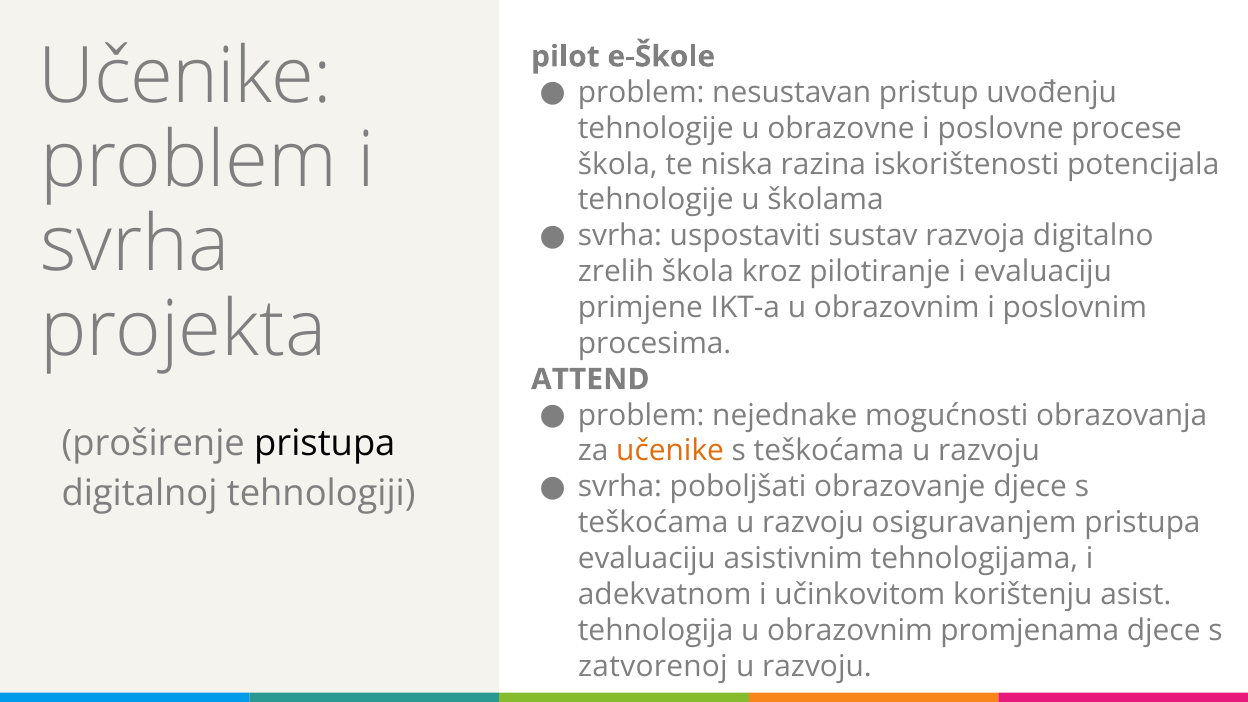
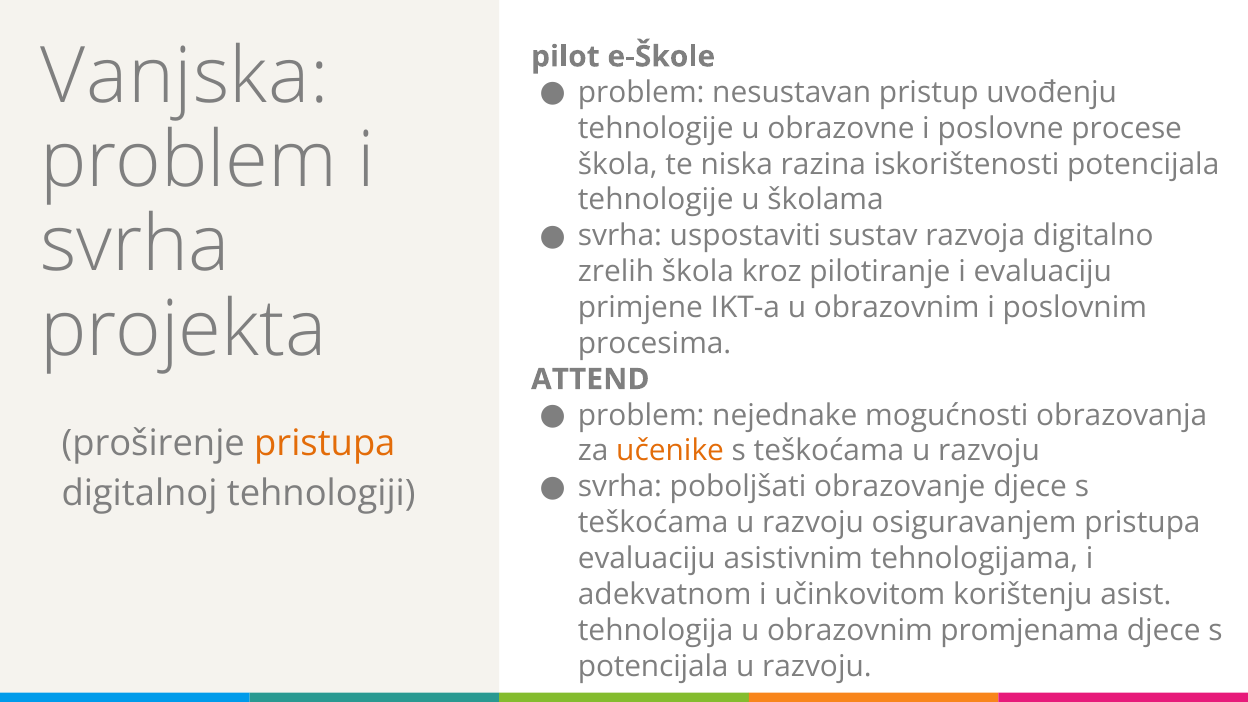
Učenike: Učenike -> Vanjska (185, 77)
pristupa colour: black -> orange (325, 443)
zatvorenoj: zatvorenoj -> potencijala (653, 666)
